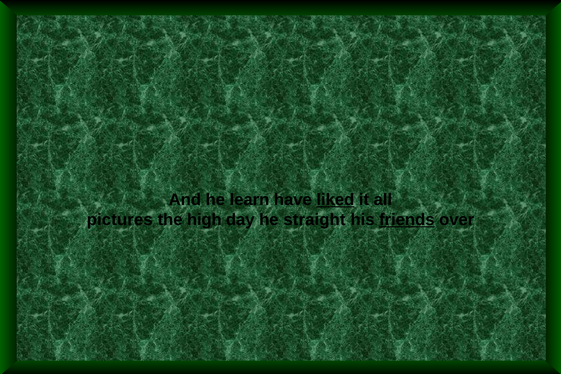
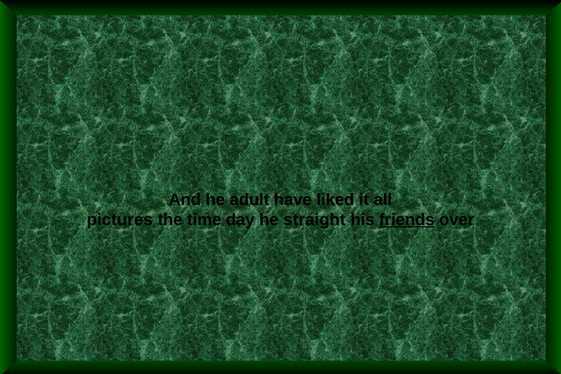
learn: learn -> adult (249, 200)
liked underline: present -> none (335, 200)
high: high -> time (204, 220)
